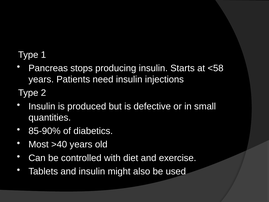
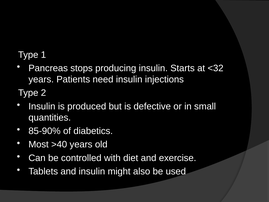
<58: <58 -> <32 (216, 68)
